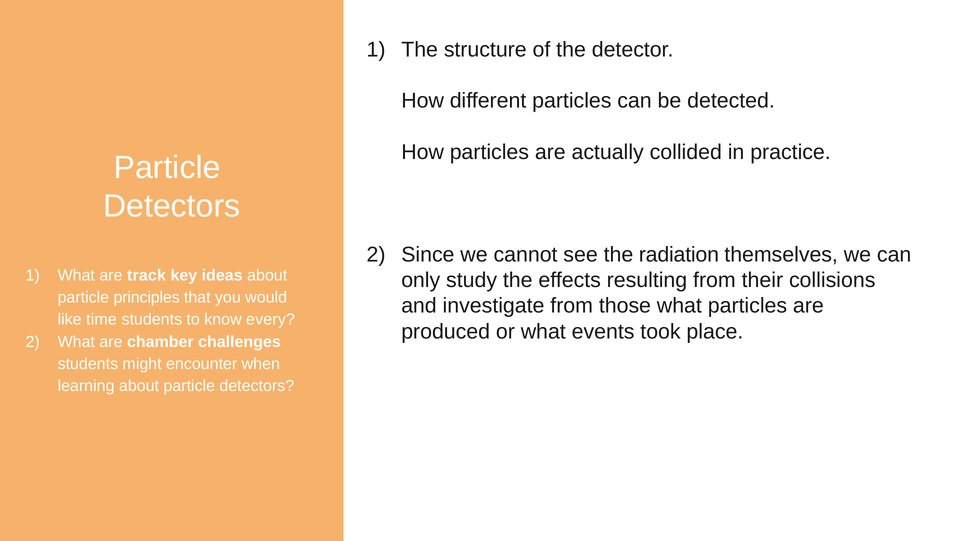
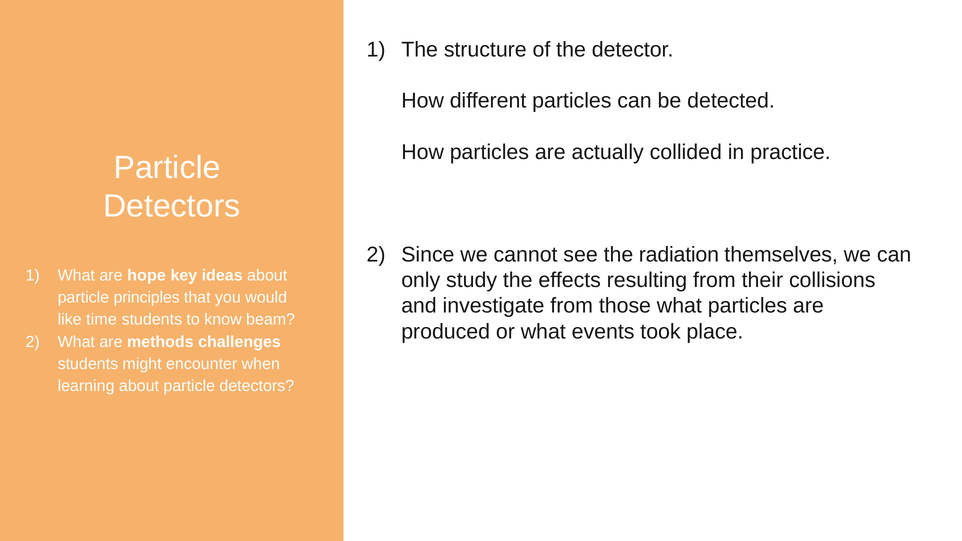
track: track -> hope (146, 276)
every: every -> beam (271, 320)
chamber: chamber -> methods (160, 342)
